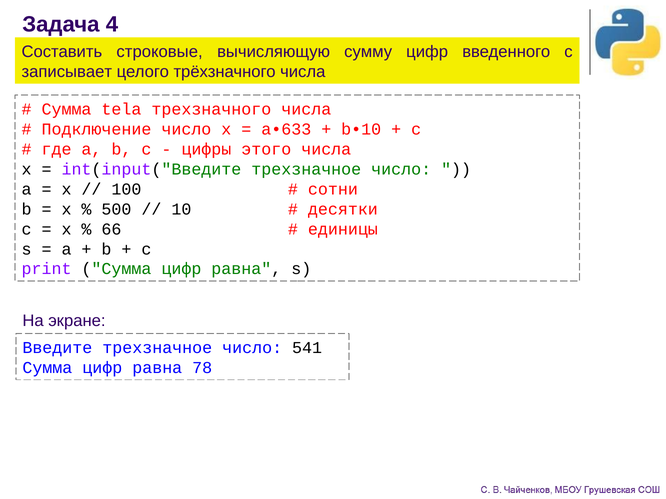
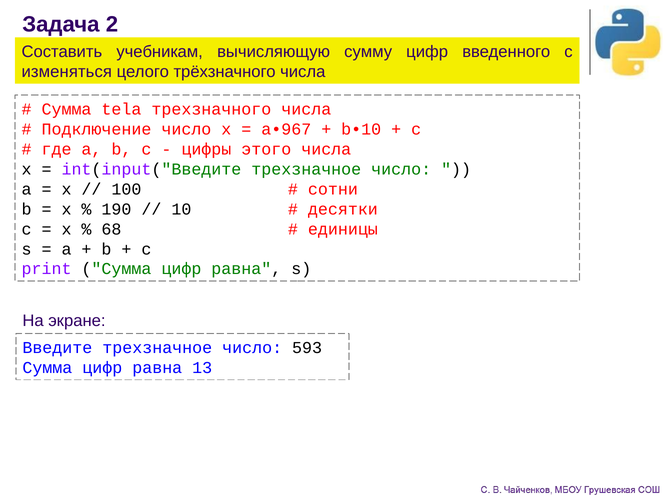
4: 4 -> 2 (112, 25)
строковые: строковые -> учебникам (160, 52)
записывает: записывает -> изменяться (67, 72)
a•633: a•633 -> a•967 (286, 129)
500: 500 -> 190 (116, 209)
66: 66 -> 68 (111, 229)
541: 541 -> 593 (307, 348)
78: 78 -> 13 (202, 368)
